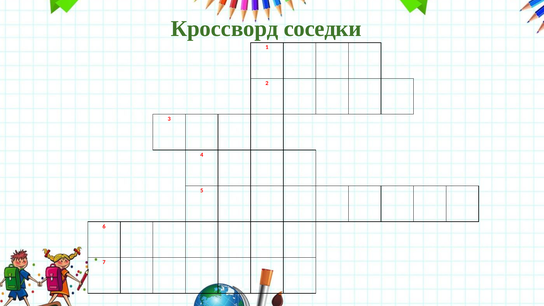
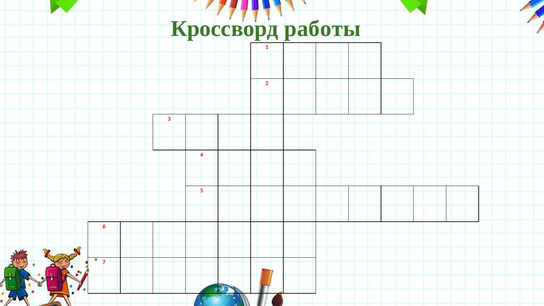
соседки: соседки -> работы (322, 29)
